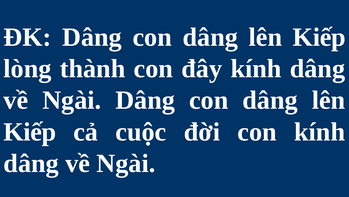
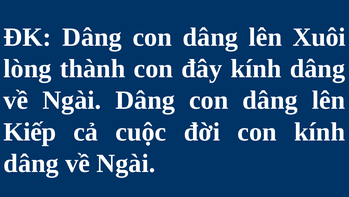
Kiếp: Kiếp -> Xuôi (319, 37)
